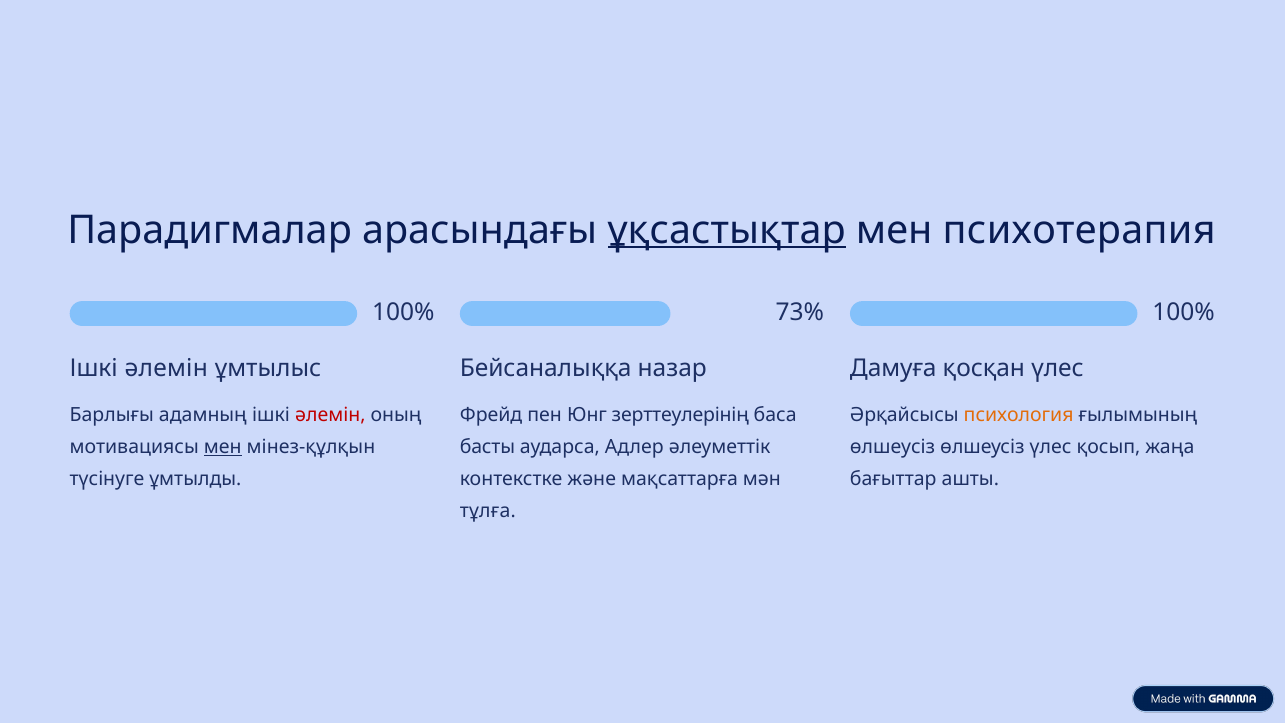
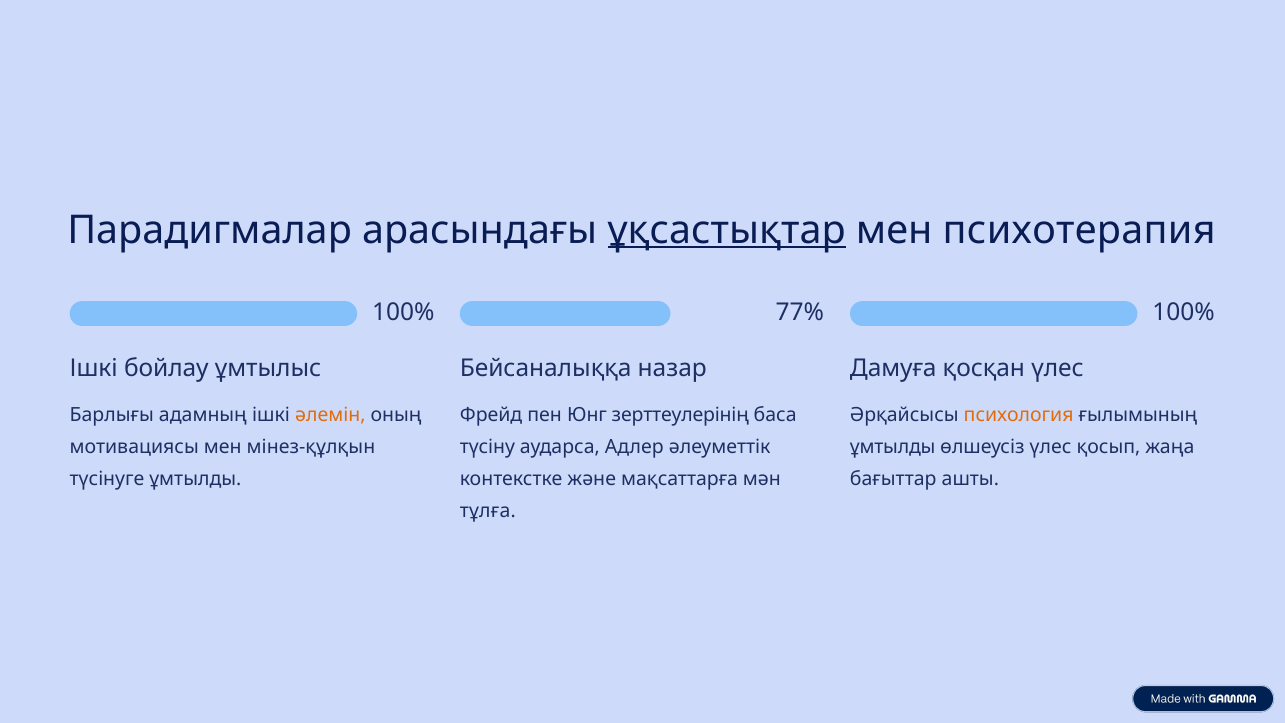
73%: 73% -> 77% (800, 313)
әлемін: әлемін -> бойлау (166, 368)
әлемін colour: red -> orange (330, 415)
мен underline: present -> none (223, 447)
басты: басты -> түсіну (487, 447)
өлшеусіз: өлшеусіз -> ұмтылды (893, 447)
